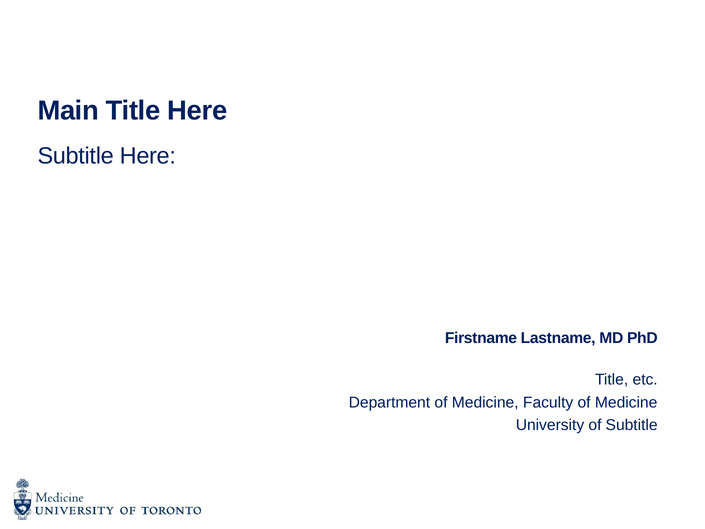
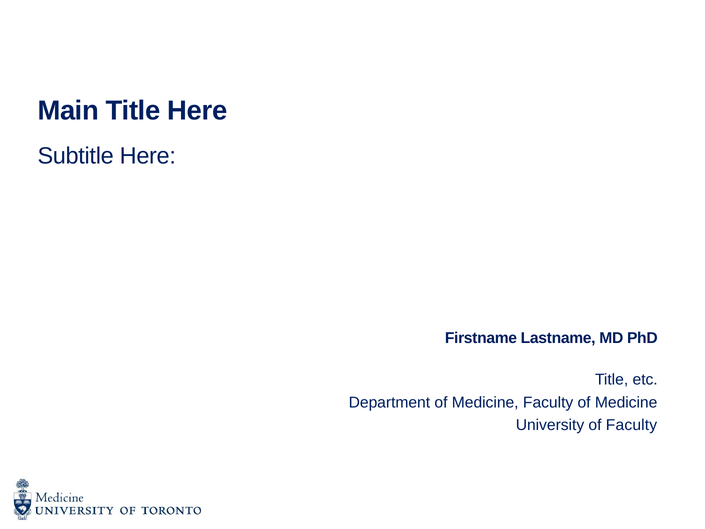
of Subtitle: Subtitle -> Faculty (632, 425)
